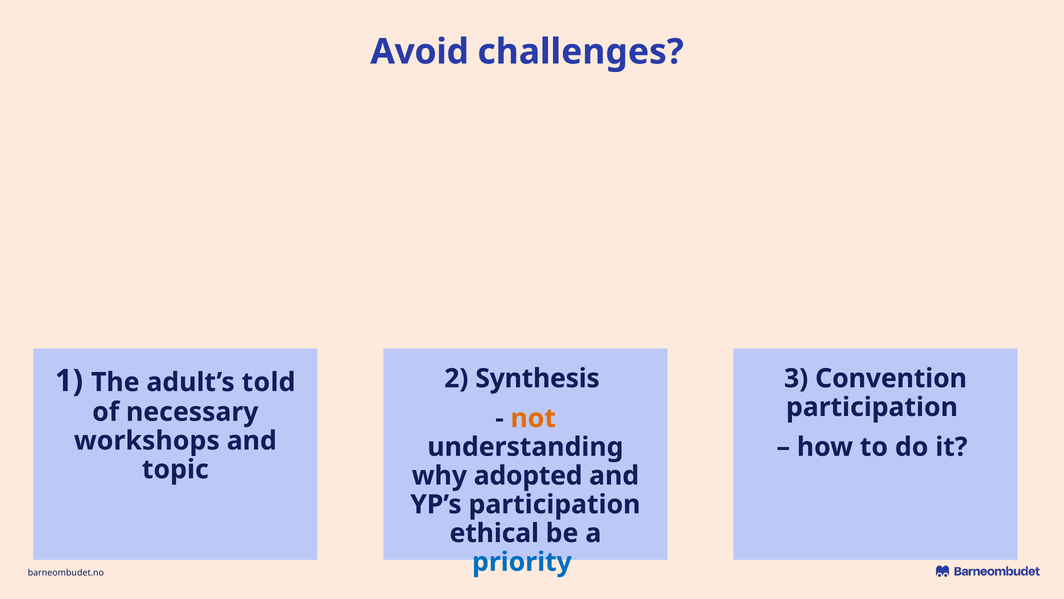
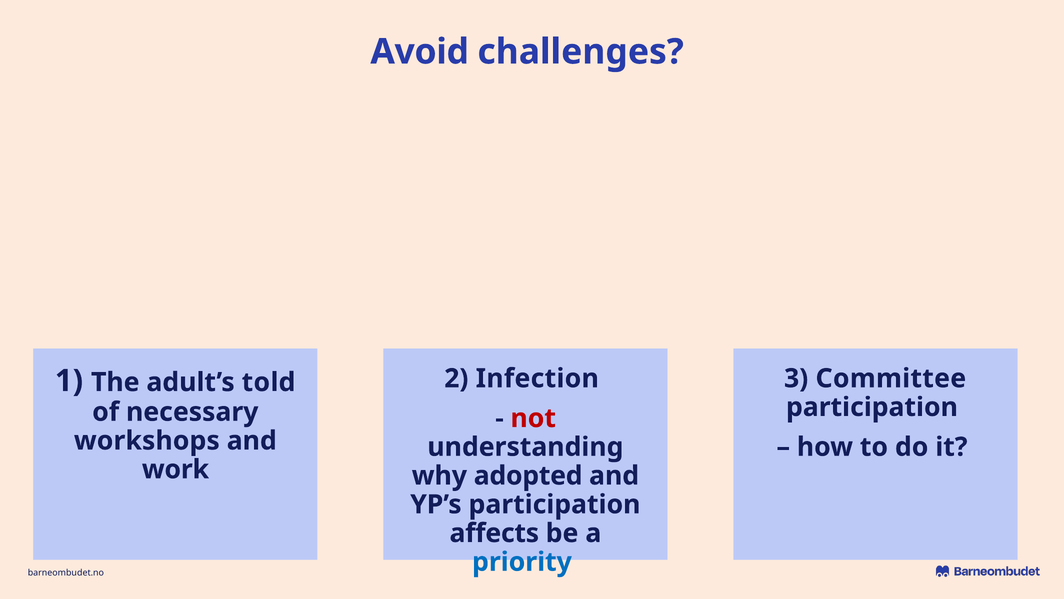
Synthesis: Synthesis -> Infection (537, 378)
Convention: Convention -> Committee (891, 378)
not colour: orange -> red (533, 418)
topic: topic -> work (175, 469)
ethical: ethical -> affects (494, 533)
